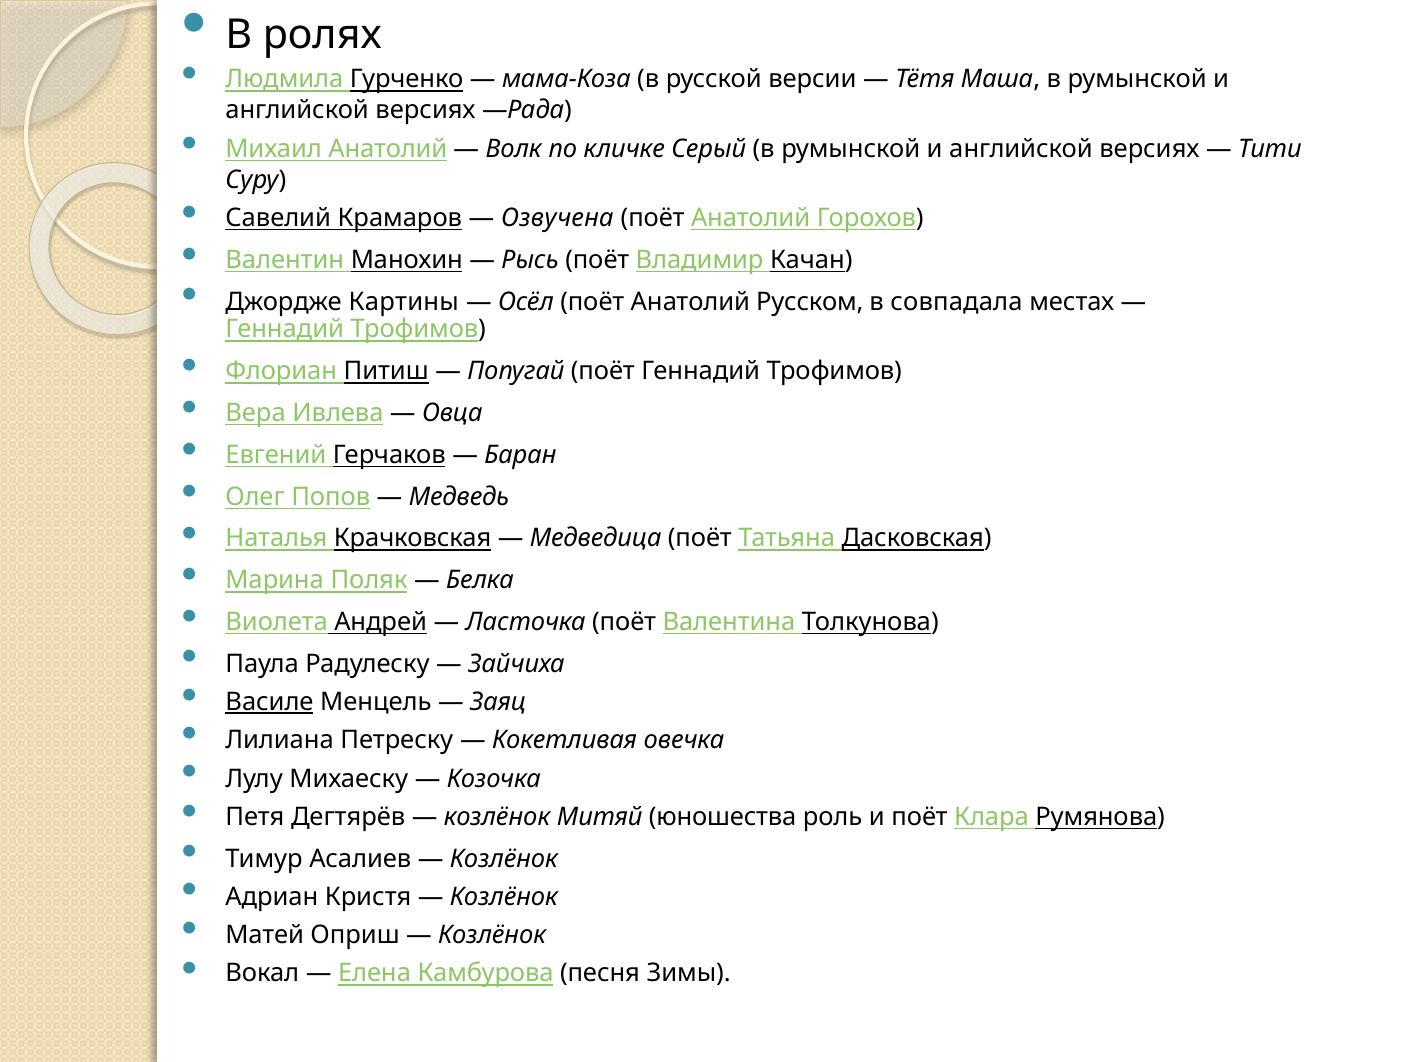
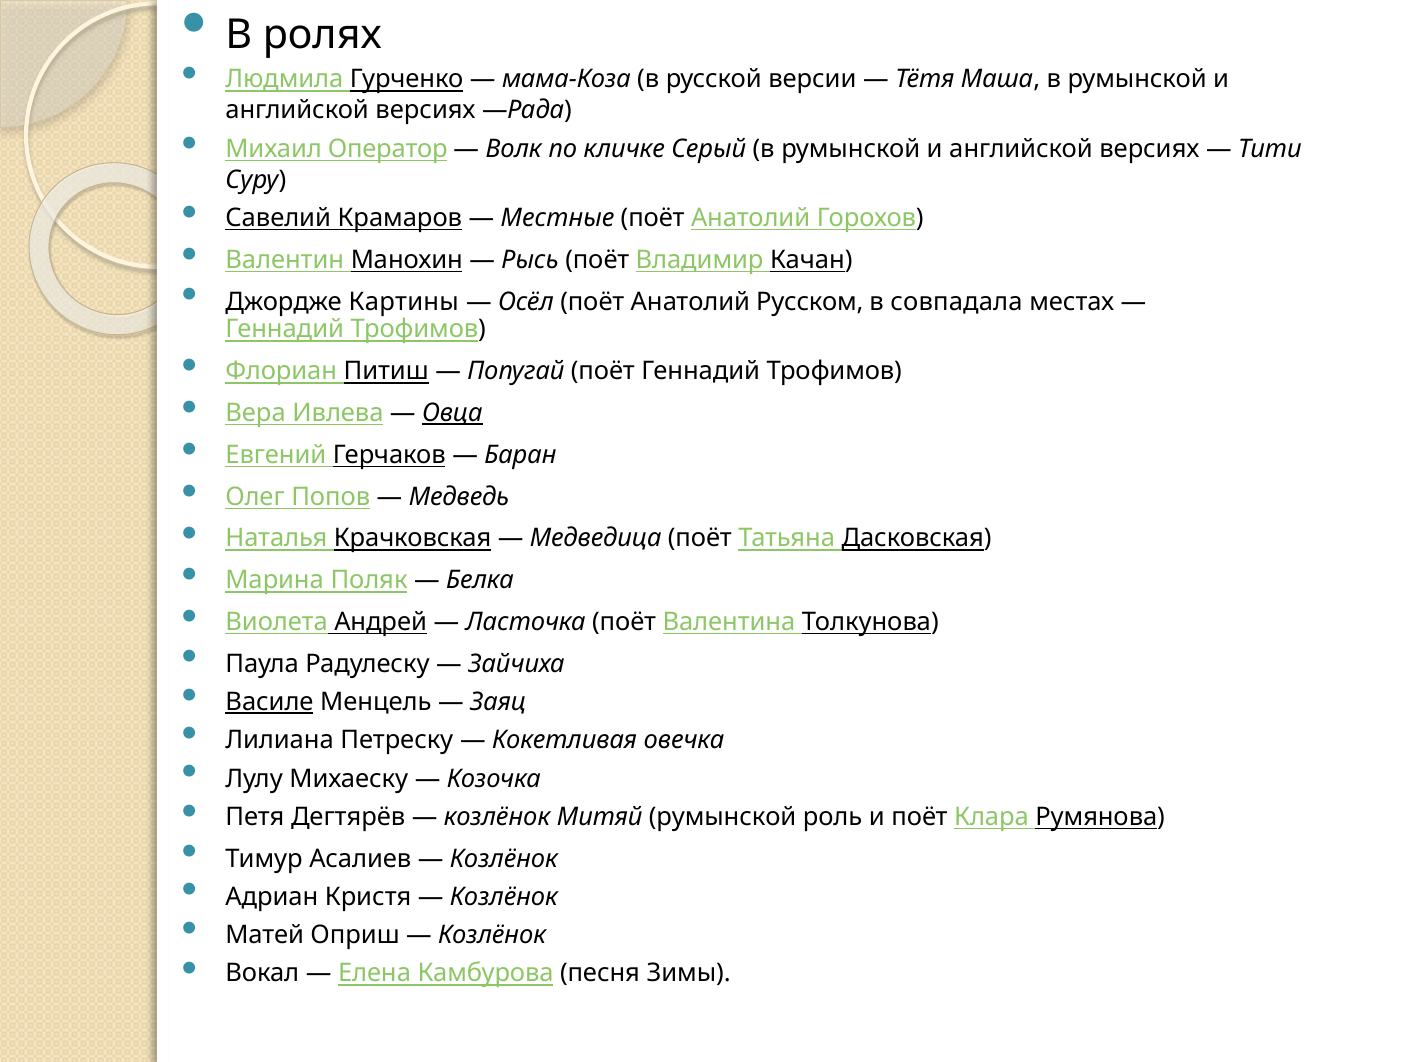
Михаил Анатолий: Анатолий -> Оператор (388, 149)
Озвучена: Озвучена -> Местные (558, 218)
Овца underline: none -> present (452, 413)
Митяй юношества: юношества -> румынской (723, 817)
